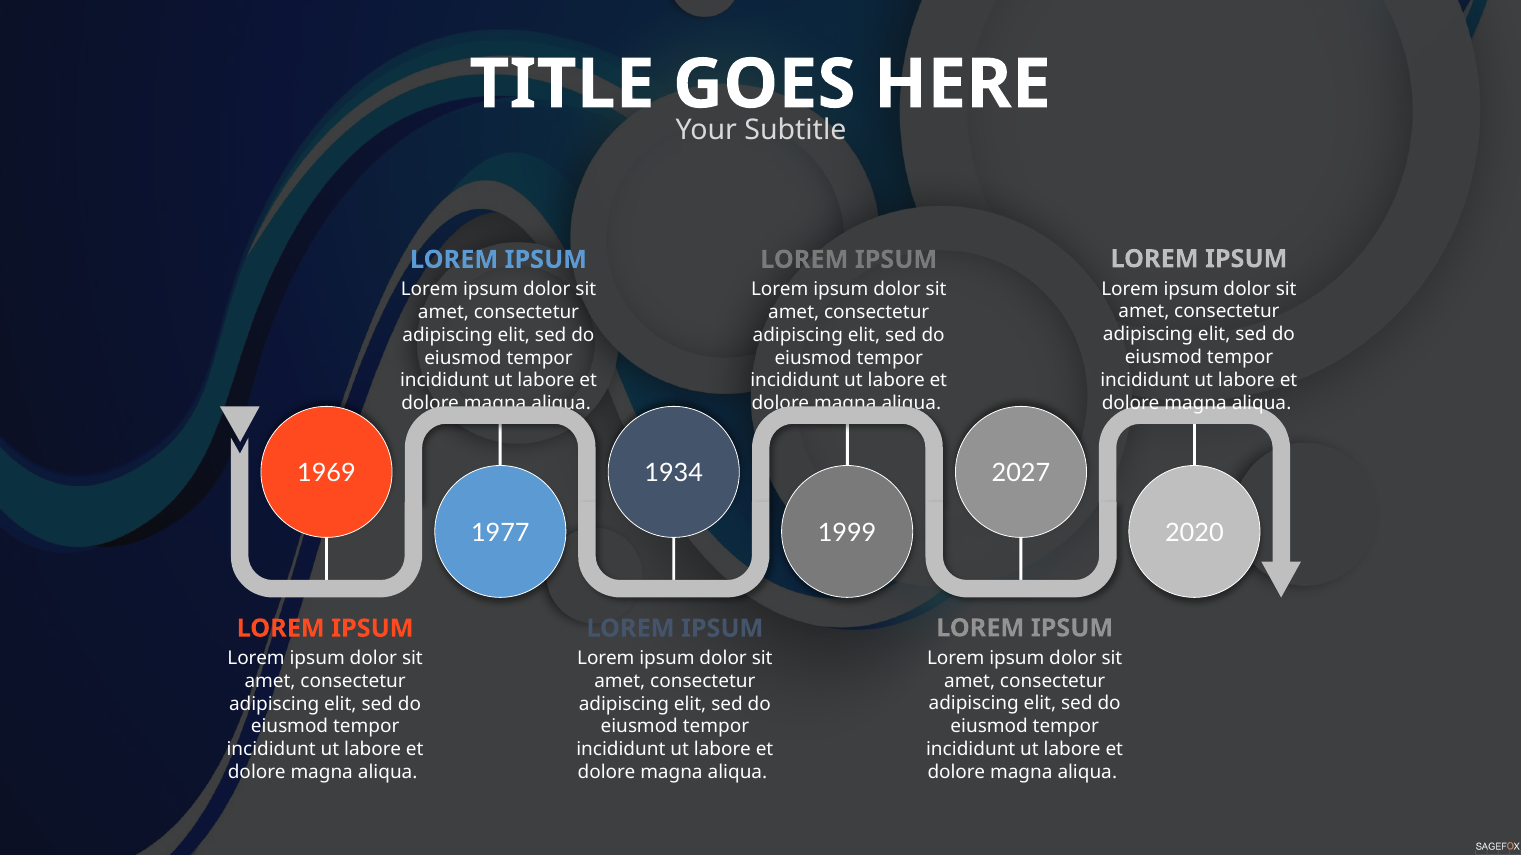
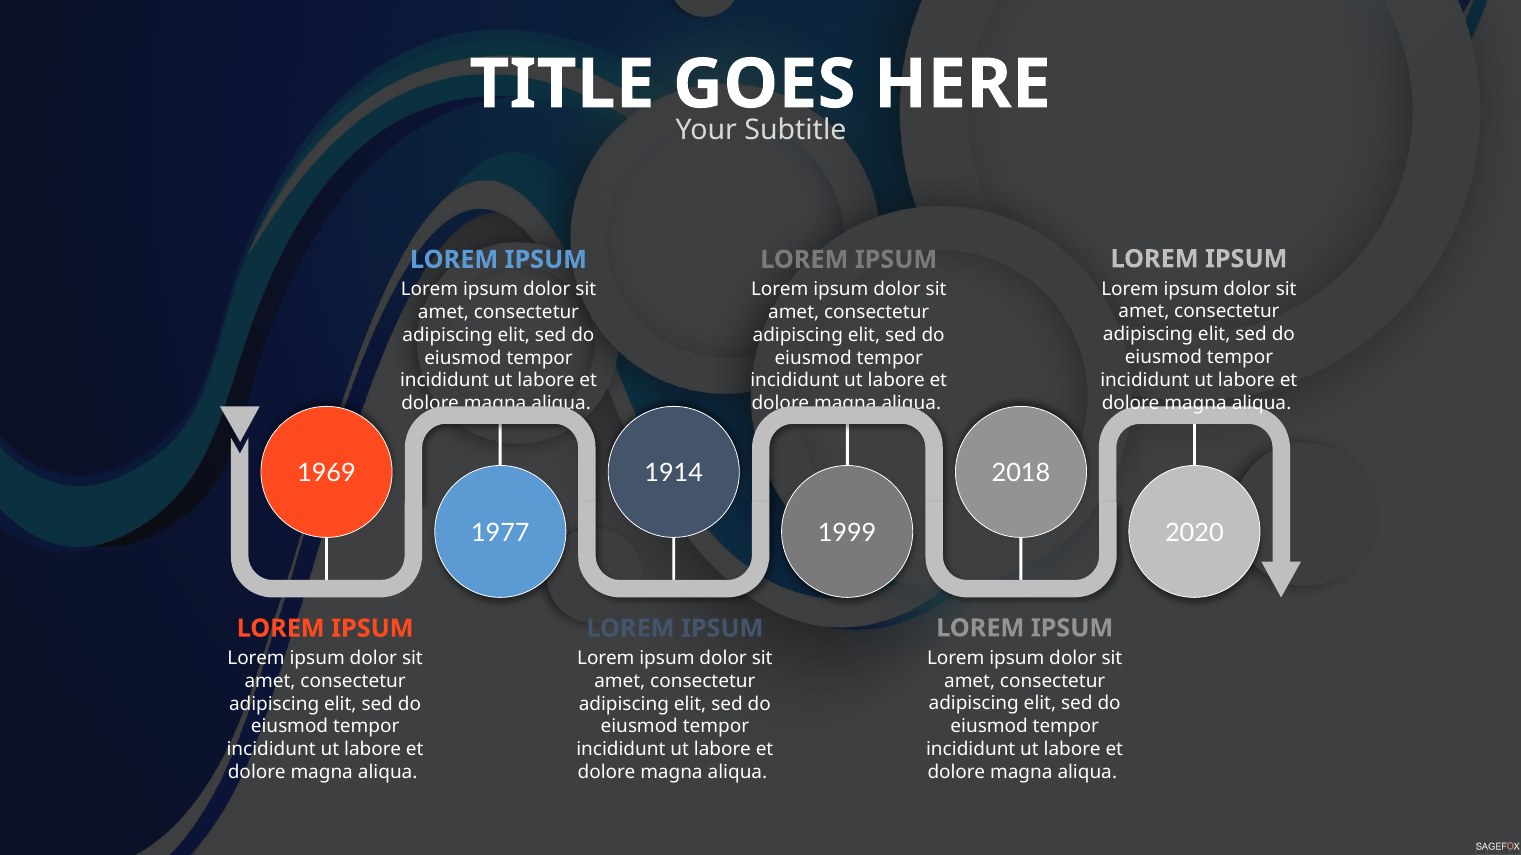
1934: 1934 -> 1914 (674, 474)
2027: 2027 -> 2018 (1021, 474)
